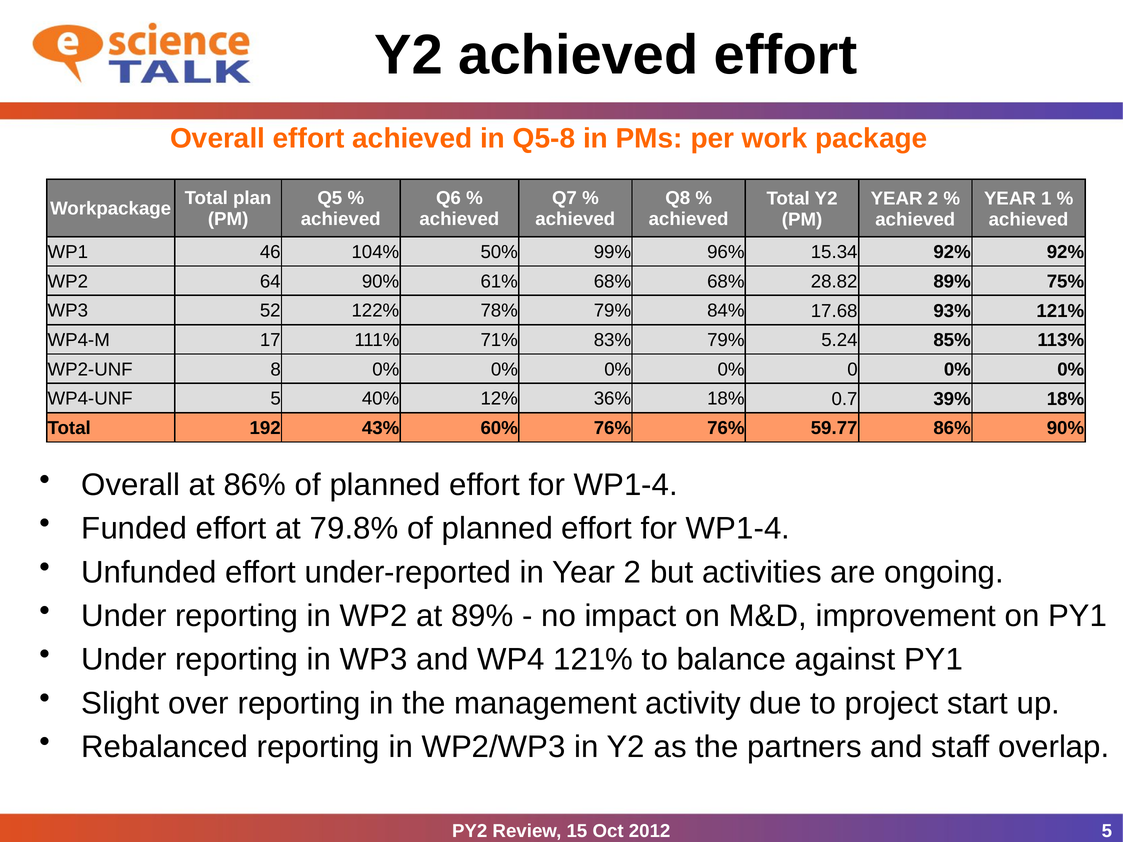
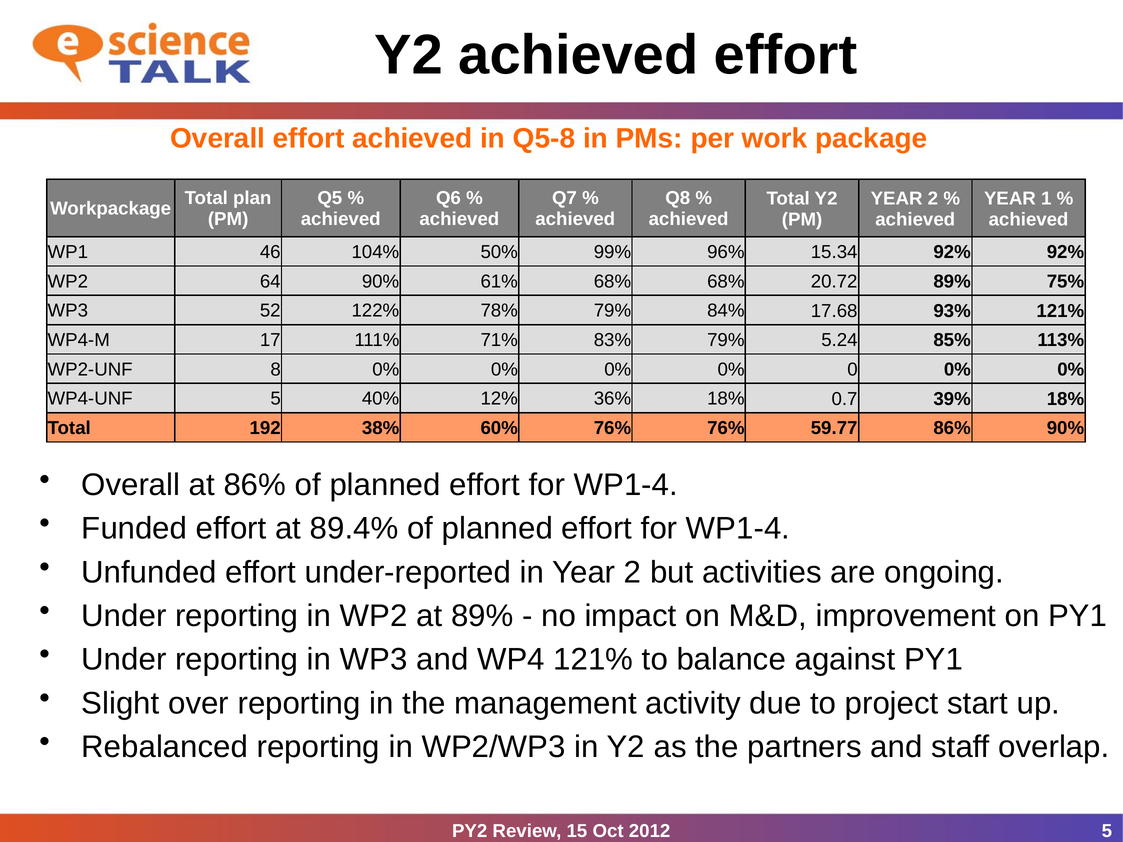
28.82: 28.82 -> 20.72 (834, 282)
43%: 43% -> 38% (381, 428)
79.8%: 79.8% -> 89.4% (354, 529)
